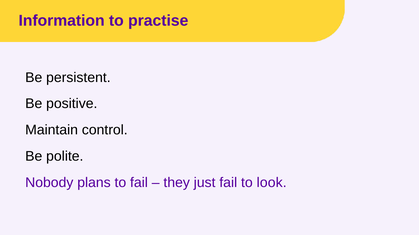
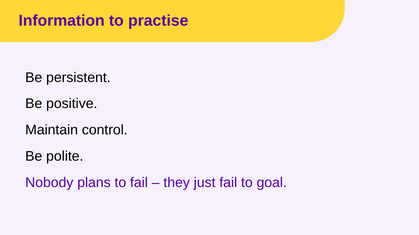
look: look -> goal (272, 183)
